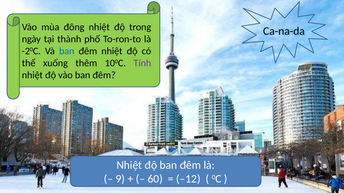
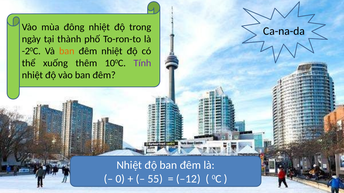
ban colour: blue -> orange (67, 51)
9: 9 -> 0 (120, 179)
60: 60 -> 55 (155, 179)
